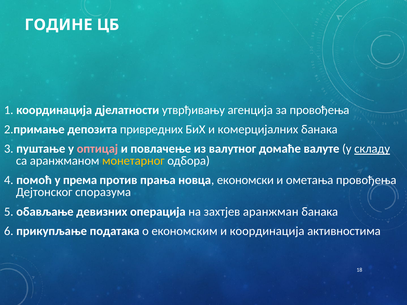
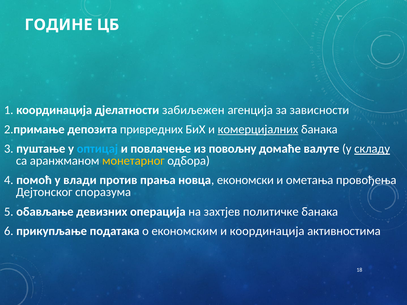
утврђивању: утврђивању -> забиљежен (193, 110)
за провођења: провођења -> зависности (319, 110)
комерцијалних underline: none -> present (258, 130)
оптицај colour: pink -> light blue (97, 149)
валутног: валутног -> повољну (233, 149)
према: према -> влади (80, 180)
аранжман: аранжман -> политичке (271, 212)
